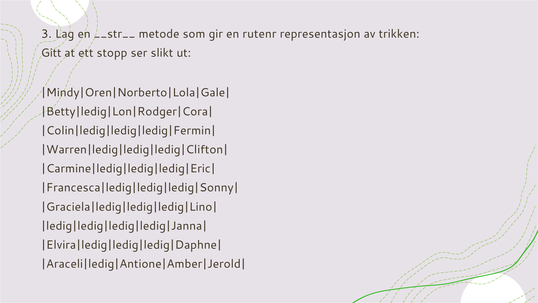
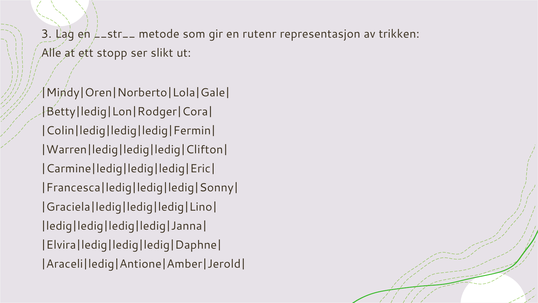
Gitt: Gitt -> Alle (51, 53)
